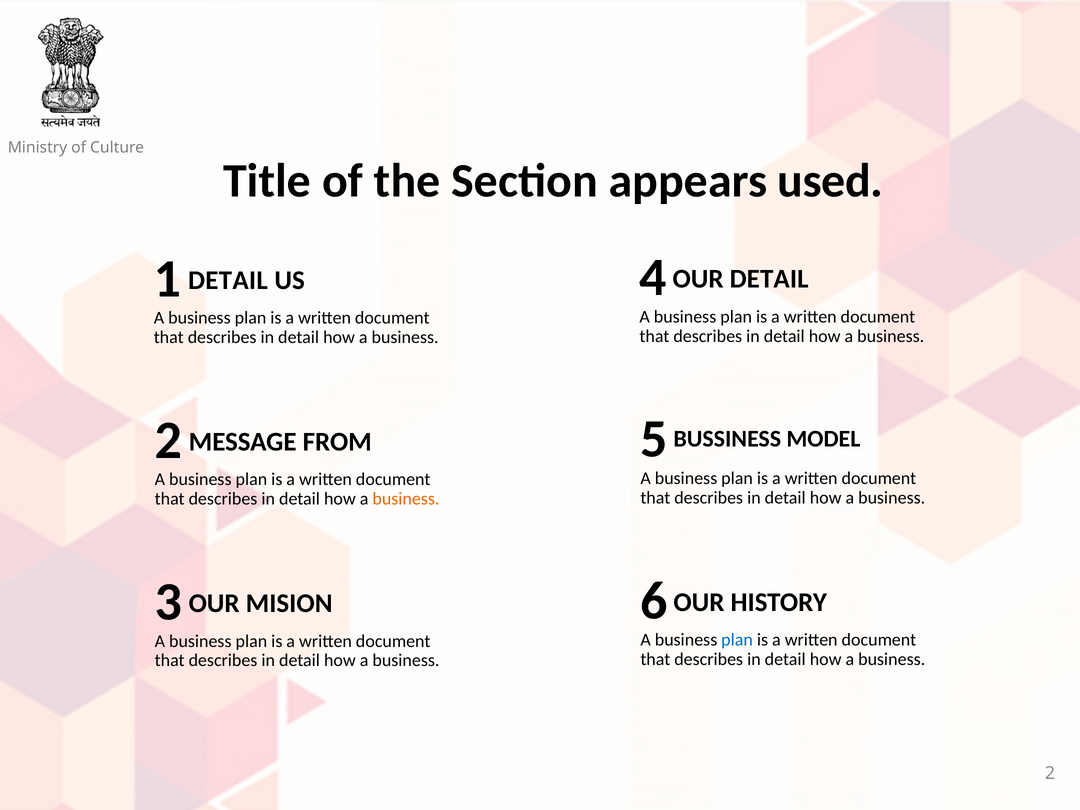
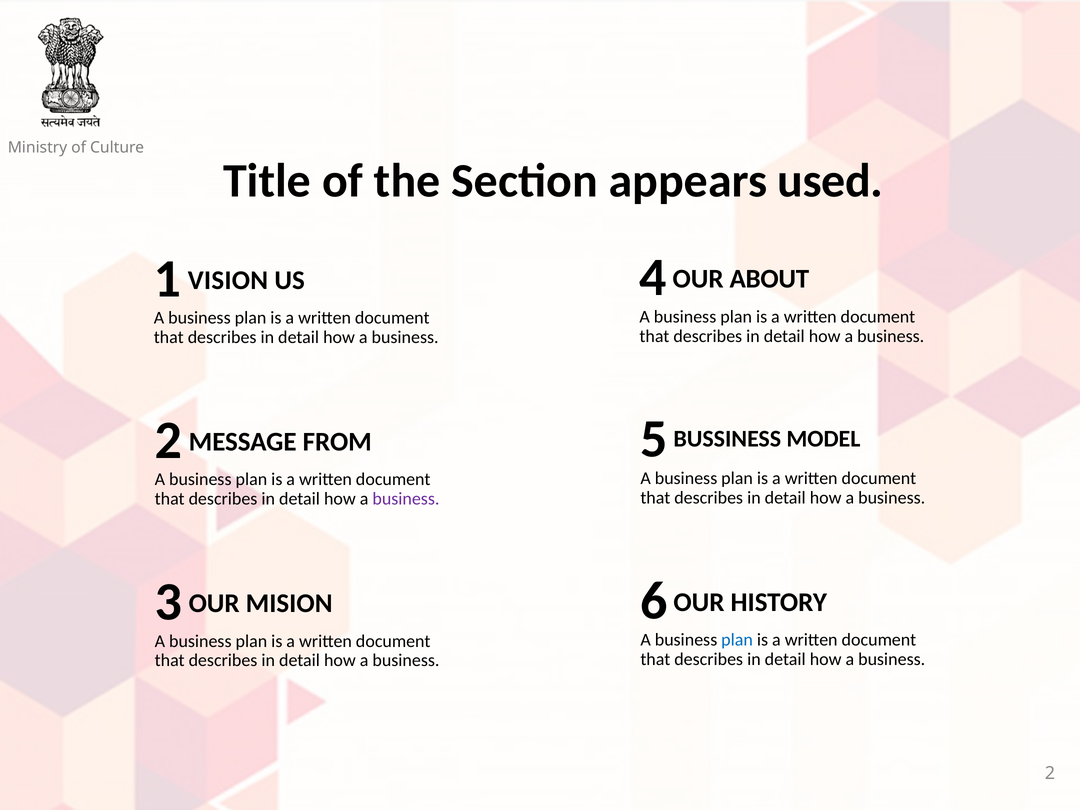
OUR DETAIL: DETAIL -> ABOUT (769, 279)
1 DETAIL: DETAIL -> VISION (228, 280)
business colour: orange -> purple (406, 499)
